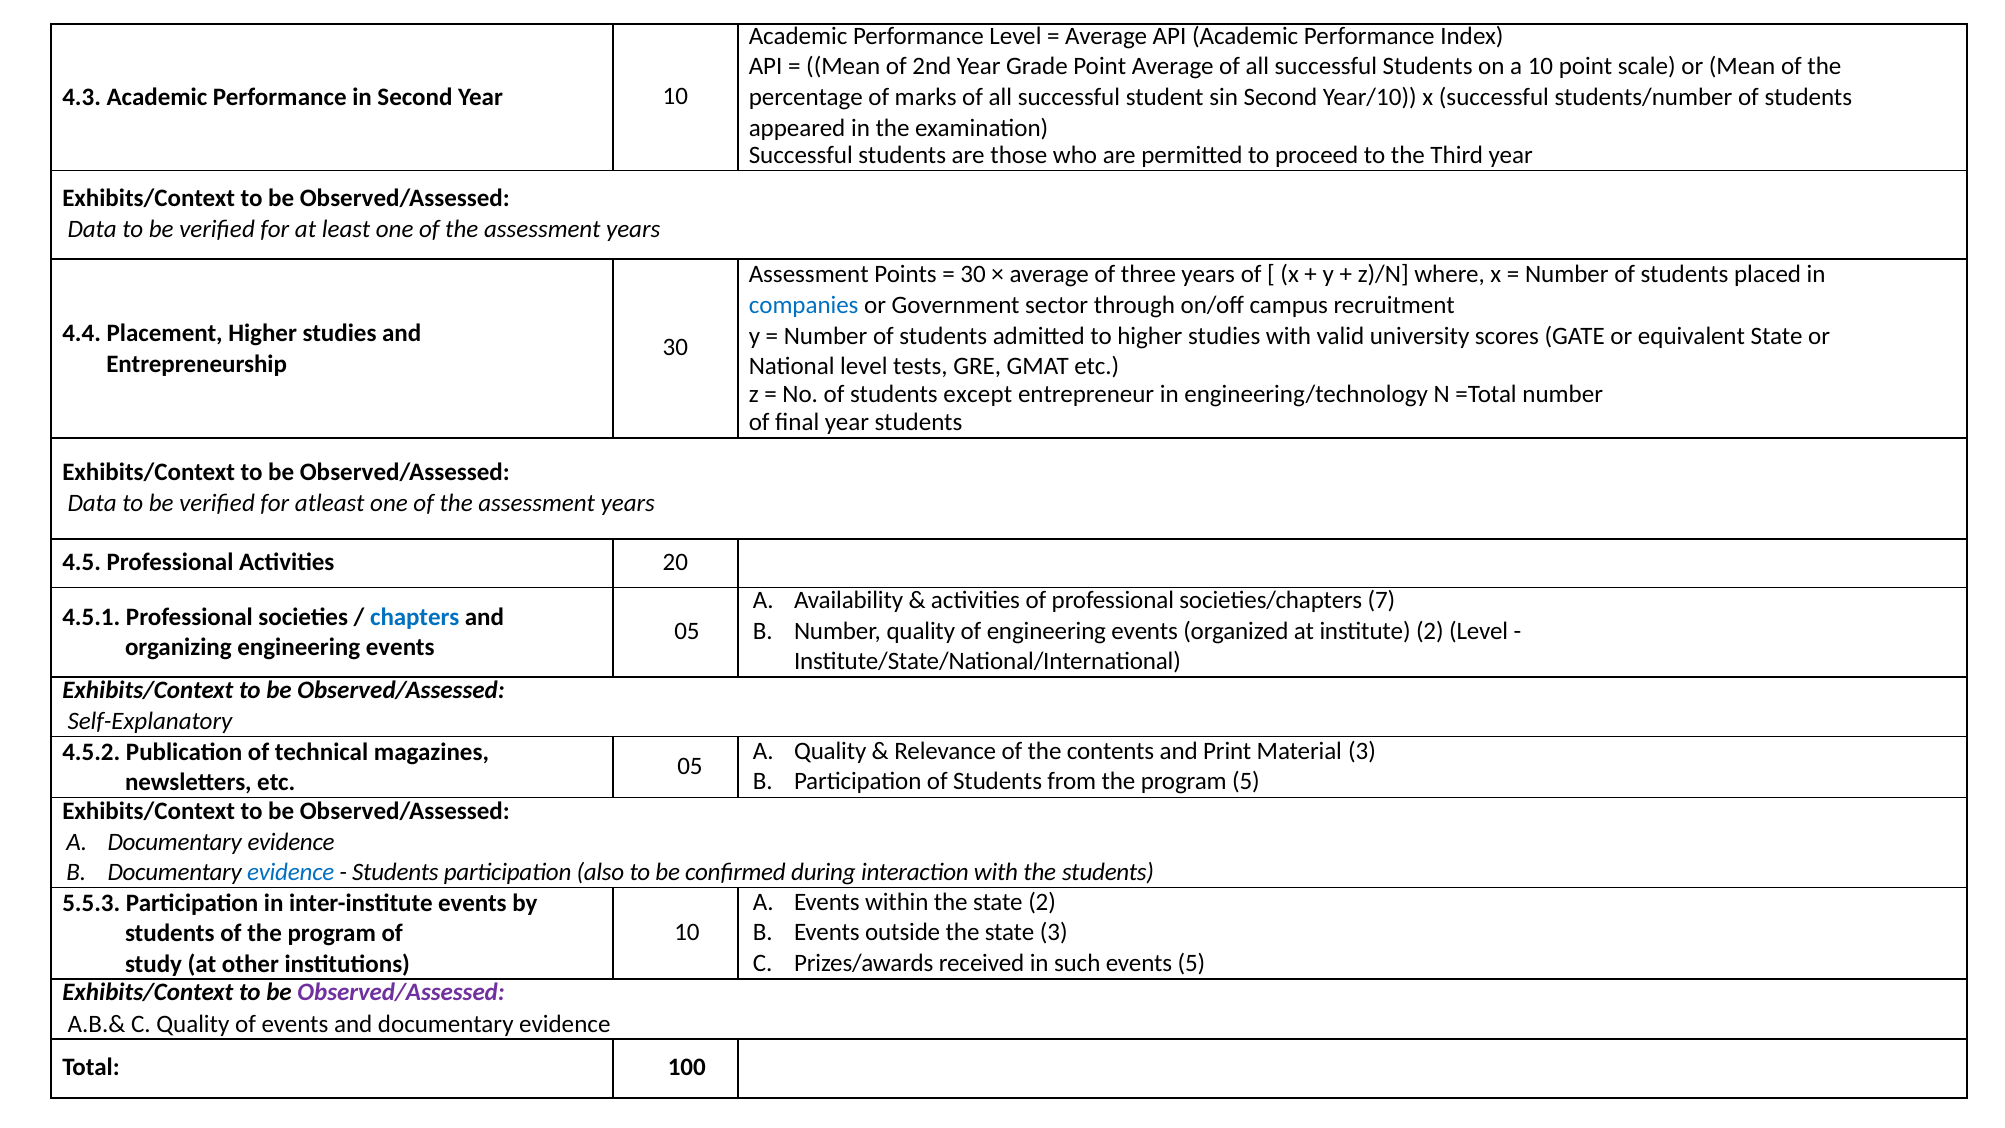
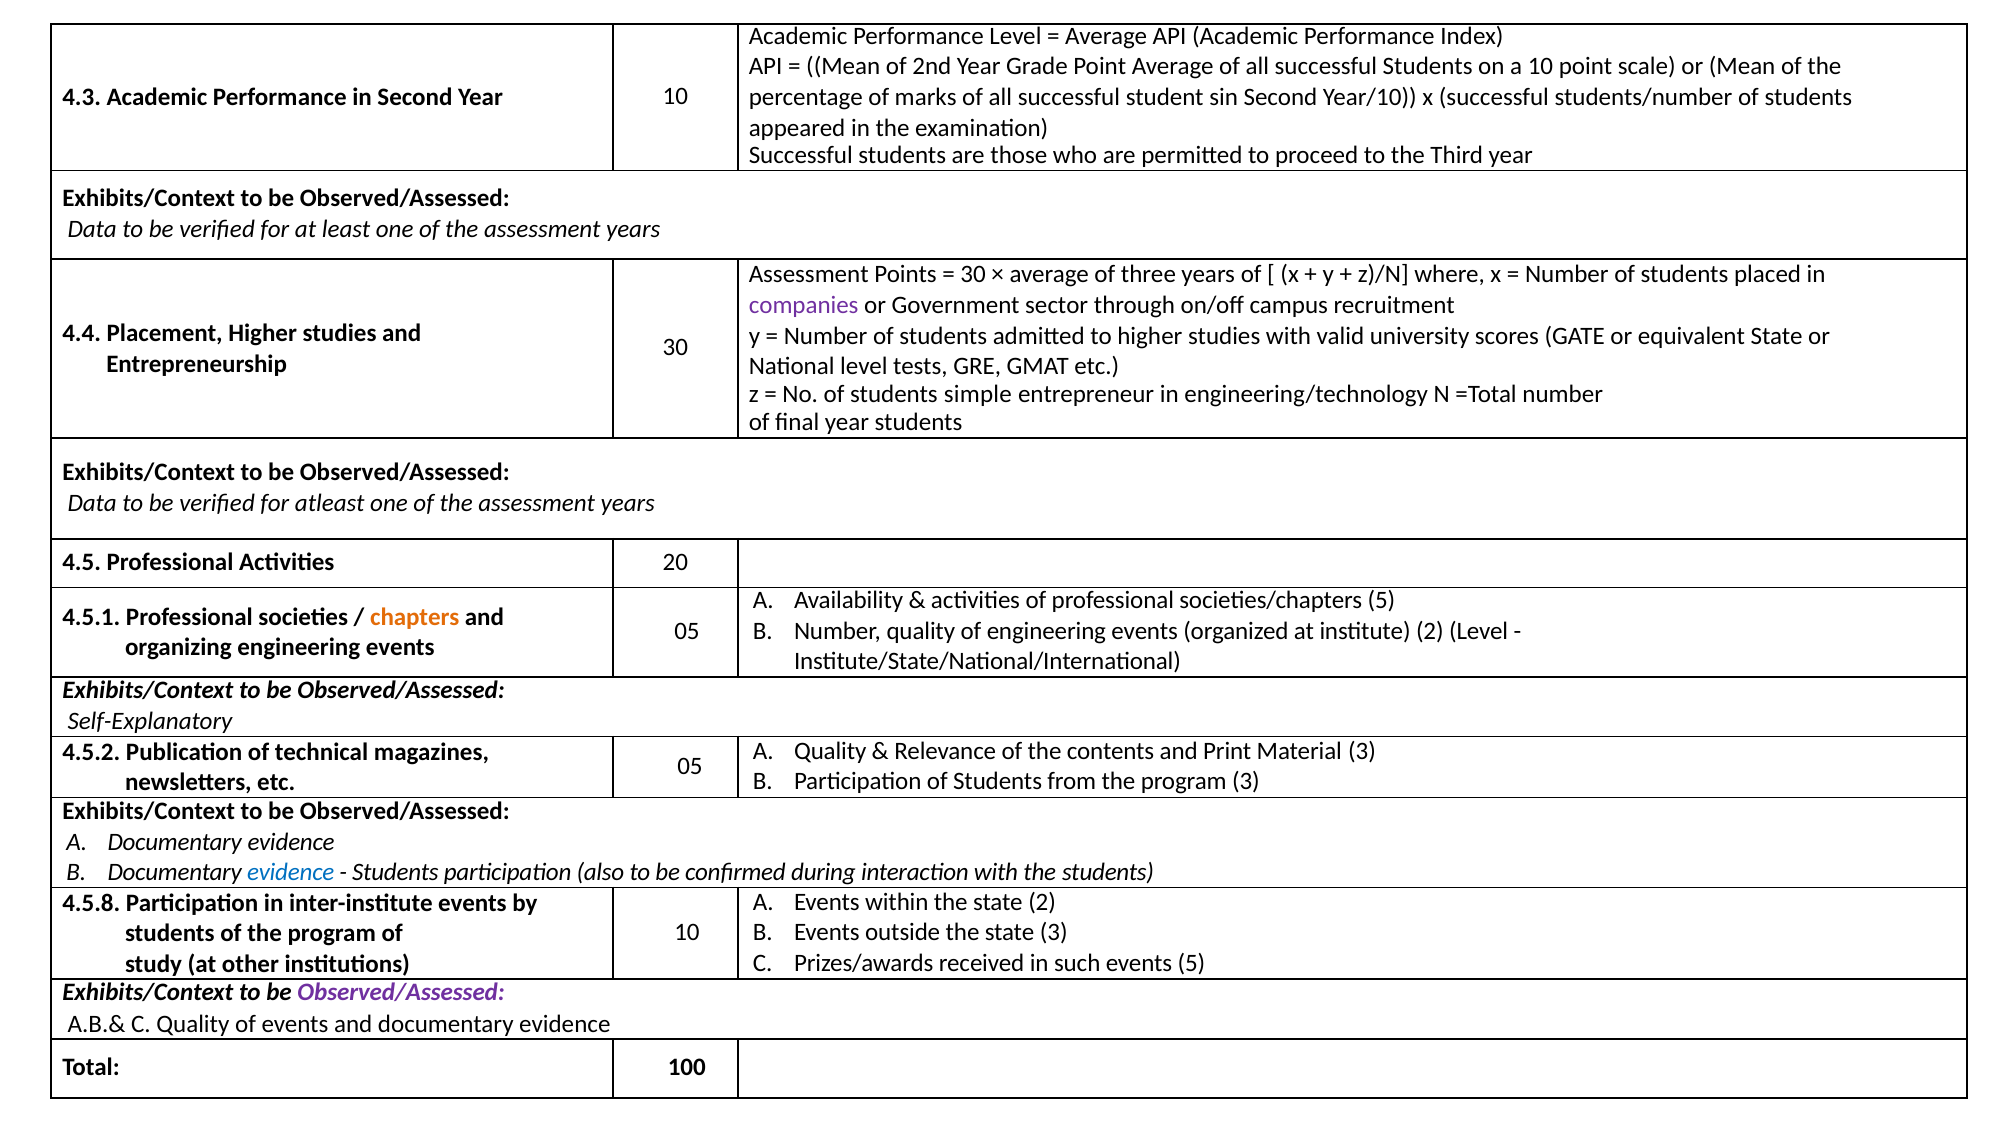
companies colour: blue -> purple (804, 305)
except: except -> simple (978, 394)
societies/chapters 7: 7 -> 5 (1381, 600)
chapters colour: blue -> orange (415, 617)
program 5: 5 -> 3 (1246, 781)
5.5.3: 5.5.3 -> 4.5.8 (91, 903)
